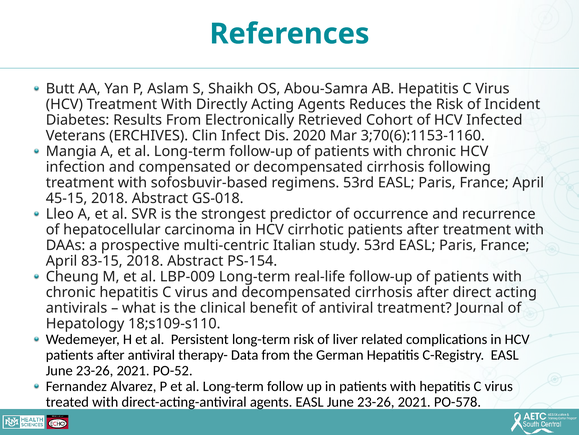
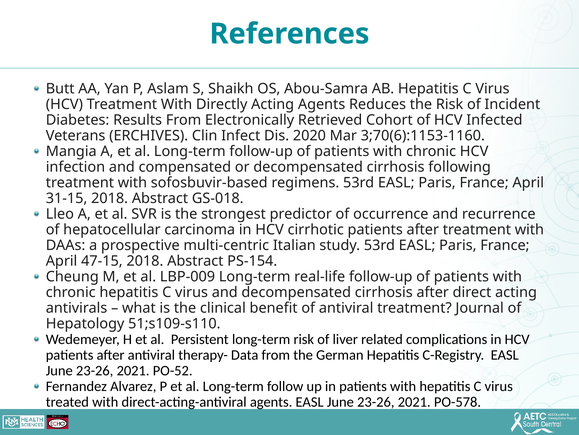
45-15: 45-15 -> 31-15 (67, 198)
83-15: 83-15 -> 47-15 (102, 261)
18;s109-s110: 18;s109-s110 -> 51;s109-s110 (174, 323)
